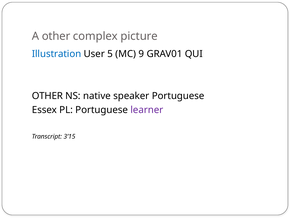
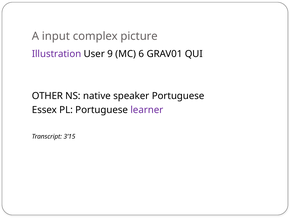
A other: other -> input (56, 36)
Illustration colour: blue -> purple (57, 54)
5: 5 -> 9 (110, 54)
9: 9 -> 6 (141, 54)
